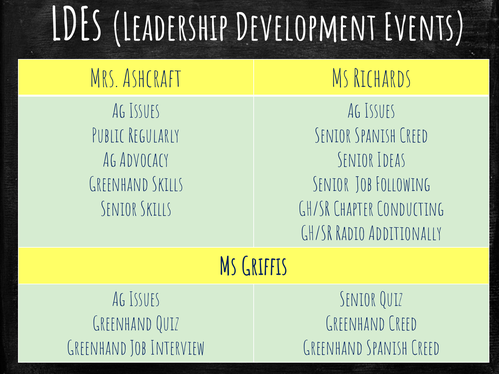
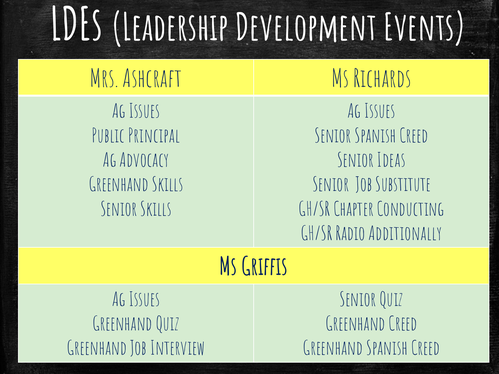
Regularly: Regularly -> Principal (154, 136)
Following: Following -> Substitute (403, 185)
